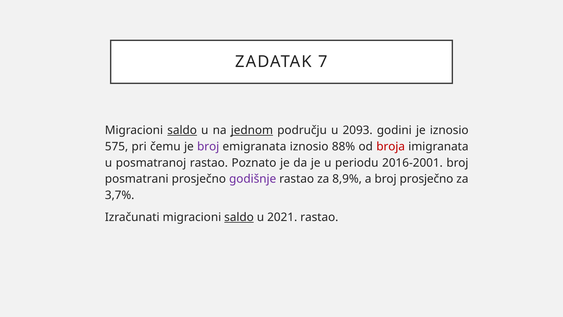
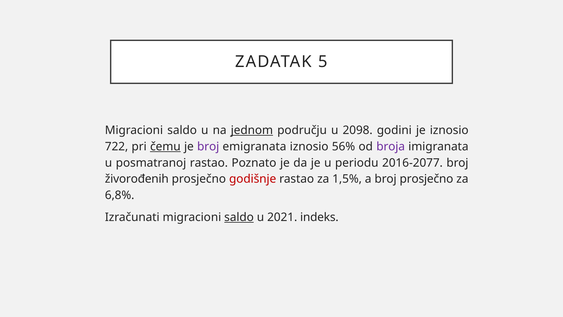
7: 7 -> 5 (323, 62)
saldo underline: present -> none (182, 130)
2093: 2093 -> 2098 (358, 130)
575: 575 -> 722 (117, 147)
čemu underline: none -> present (165, 147)
88%: 88% -> 56% (344, 147)
broja colour: red -> purple (391, 147)
2016-2001: 2016-2001 -> 2016-2077 (412, 163)
posmatrani: posmatrani -> živorođenih (137, 179)
godišnje colour: purple -> red (253, 179)
8,9%: 8,9% -> 1,5% (347, 179)
3,7%: 3,7% -> 6,8% (120, 195)
2021 rastao: rastao -> indeks (319, 217)
